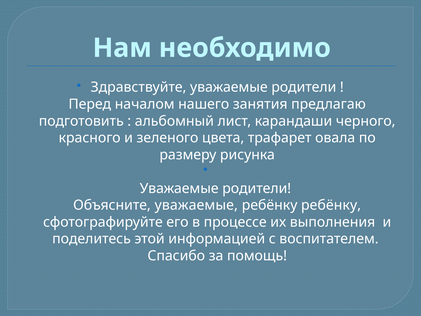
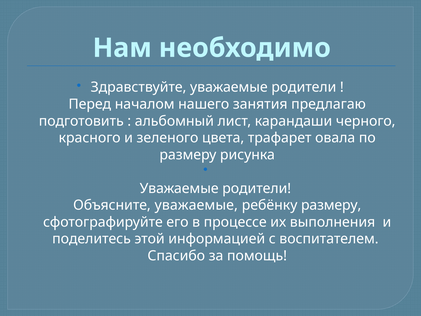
ребёнку ребёнку: ребёнку -> размеру (331, 205)
